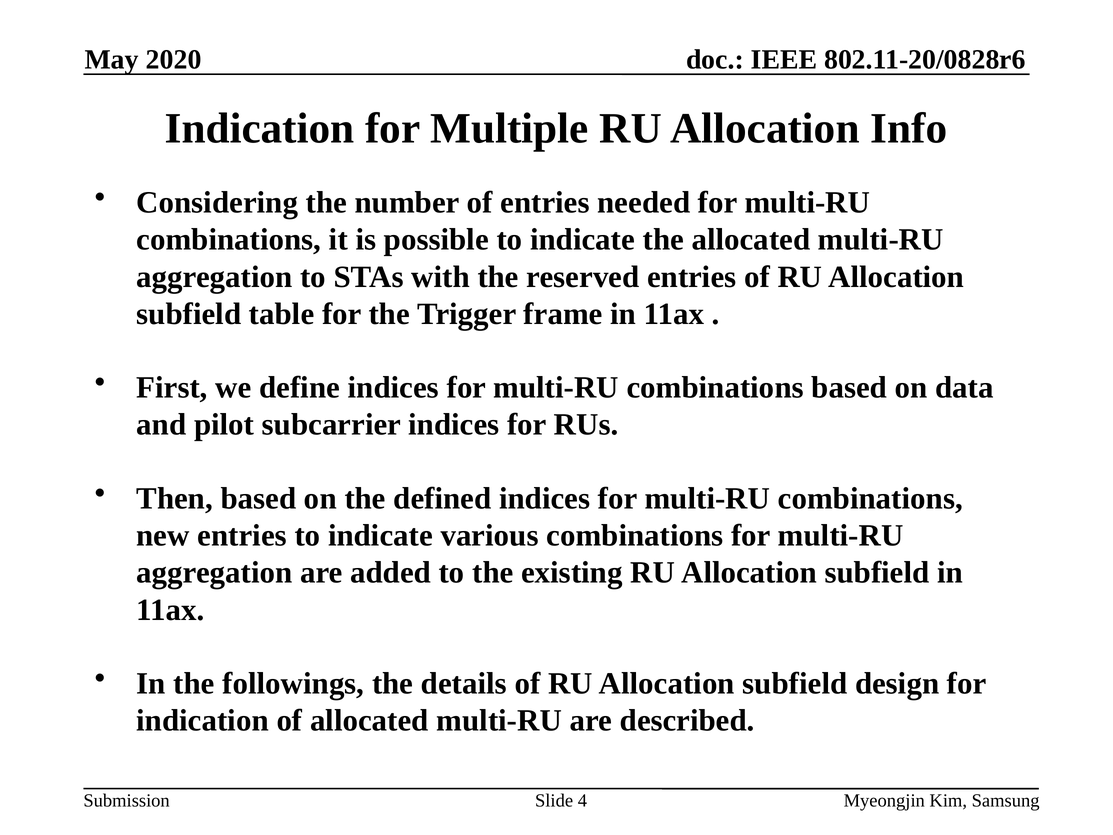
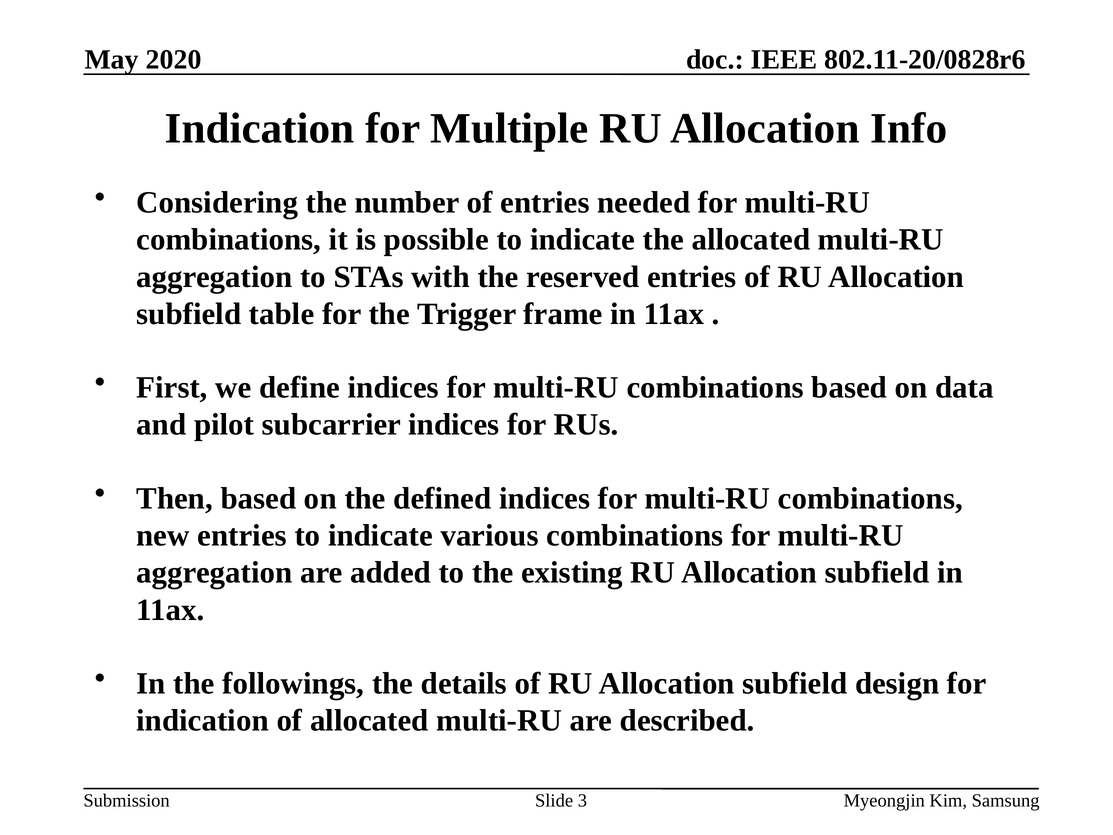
4: 4 -> 3 (582, 801)
